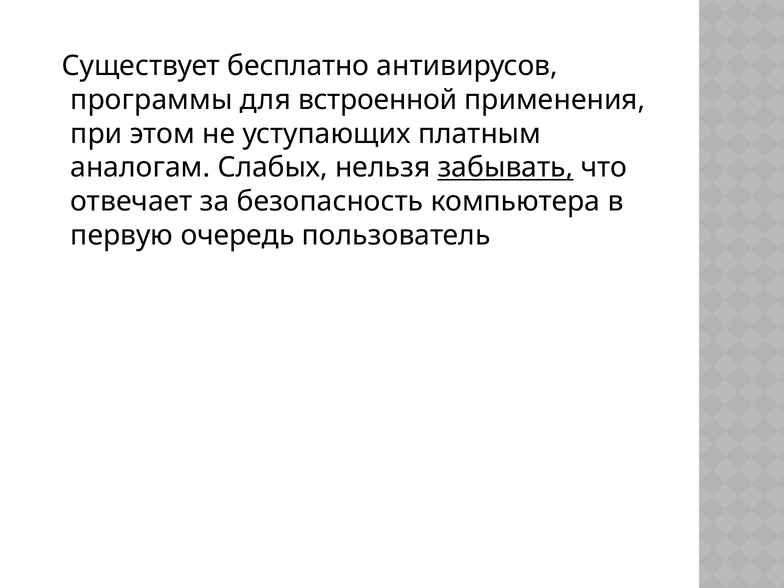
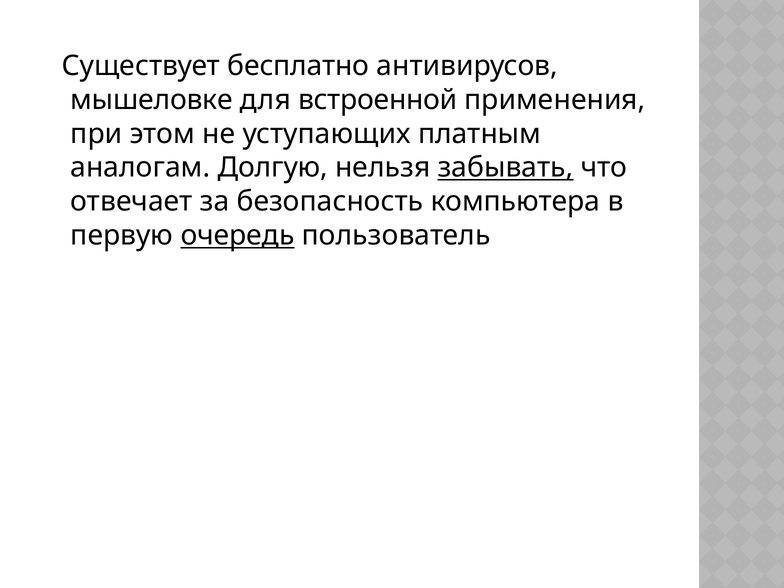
программы: программы -> мышеловке (152, 100)
Слабых: Слабых -> Долгую (273, 168)
очередь underline: none -> present (238, 236)
